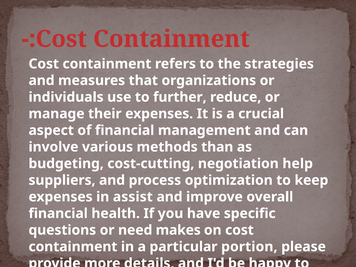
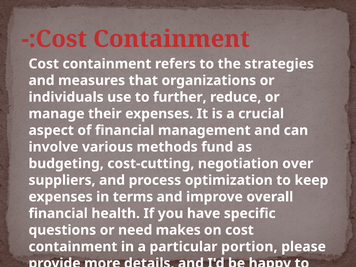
than: than -> fund (217, 147)
help: help -> over (298, 164)
in assist: assist -> terms (133, 197)
